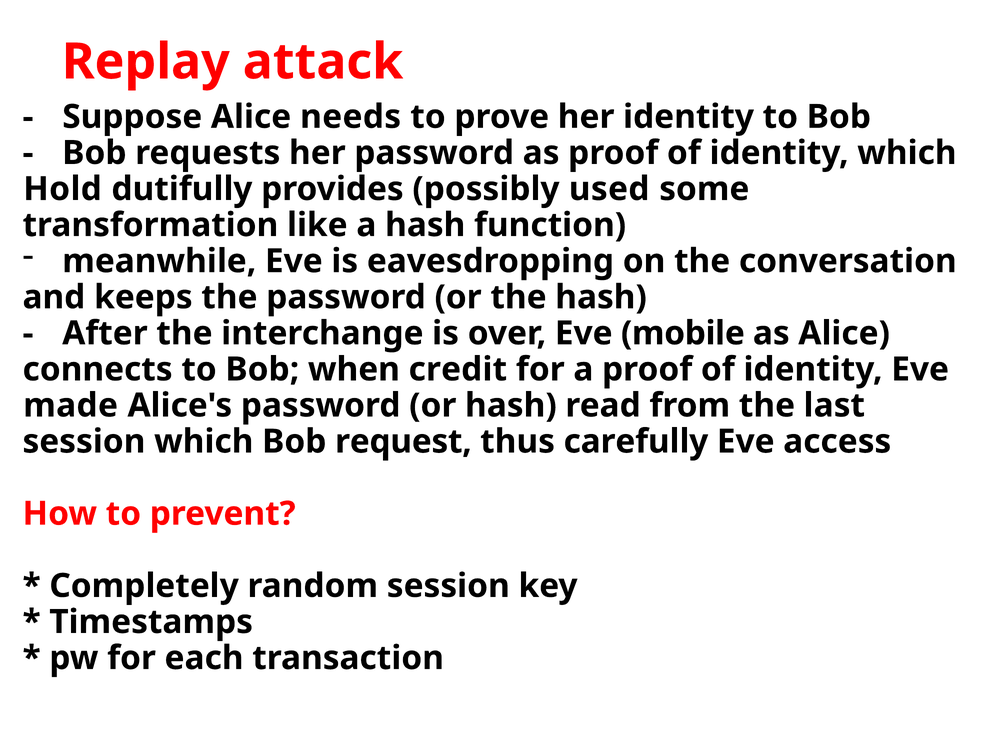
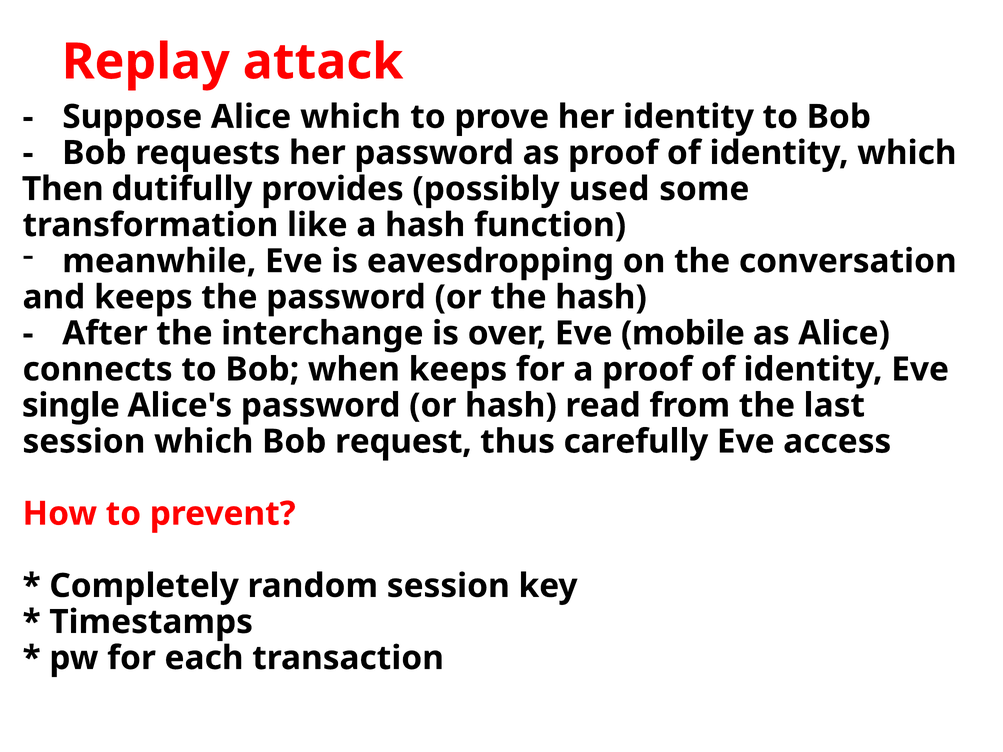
Alice needs: needs -> which (351, 117)
Hold: Hold -> Then (63, 189)
when credit: credit -> keeps (458, 370)
made: made -> single (71, 406)
